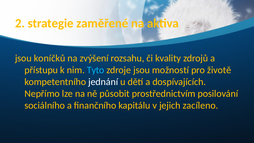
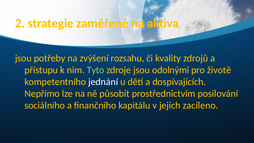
koníčků: koníčků -> potřeby (50, 58)
Tyto colour: light blue -> light green (96, 70)
možností: možností -> odolnými (171, 70)
